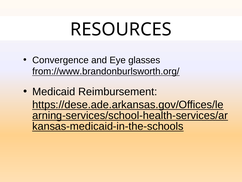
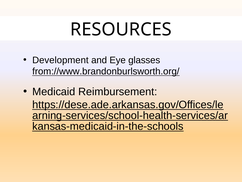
Convergence: Convergence -> Development (60, 60)
